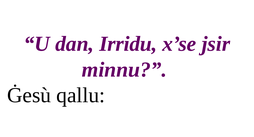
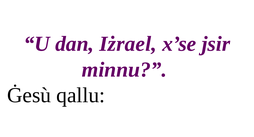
Irridu: Irridu -> Iżrael (128, 44)
